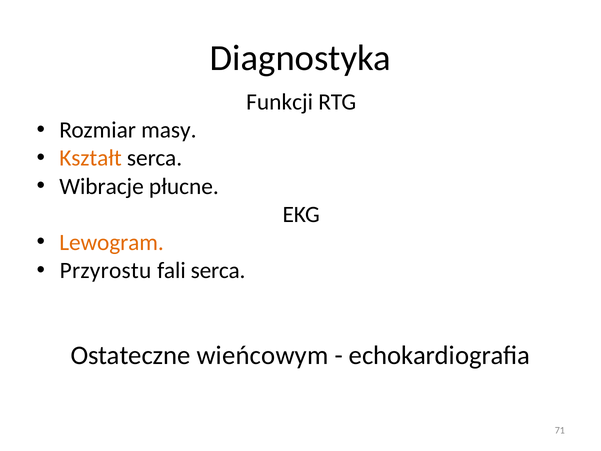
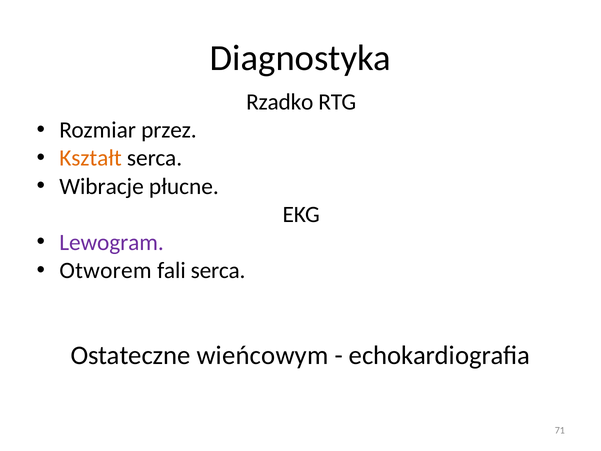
Funkcji: Funkcji -> Rzadko (280, 102)
masy: masy -> przez (169, 130)
Lewogram colour: orange -> purple (112, 242)
Przyrostu: Przyrostu -> Otworem (106, 270)
